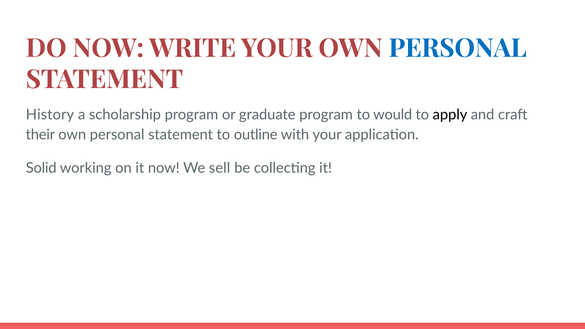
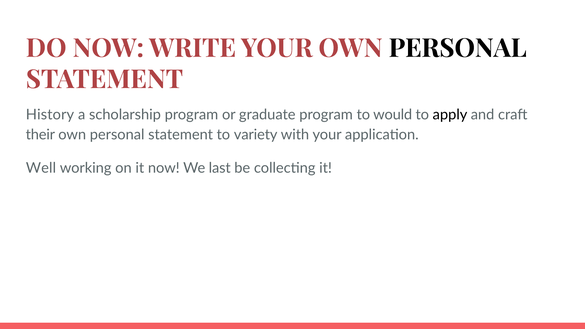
PERSONAL colour: blue -> black (458, 48)
outline: outline -> variety (256, 135)
Solid: Solid -> Well (41, 168)
sell: sell -> last (220, 168)
